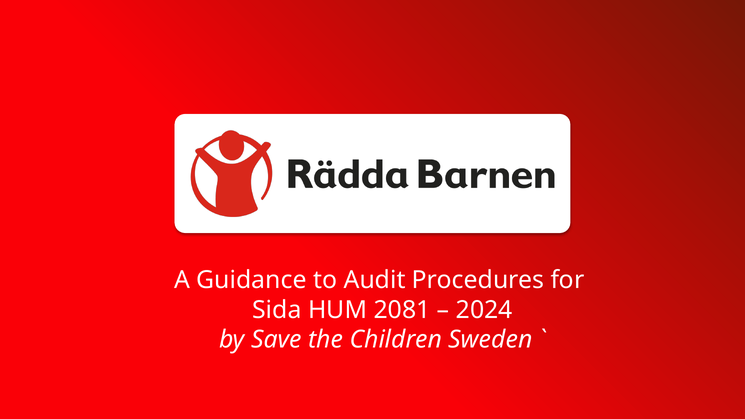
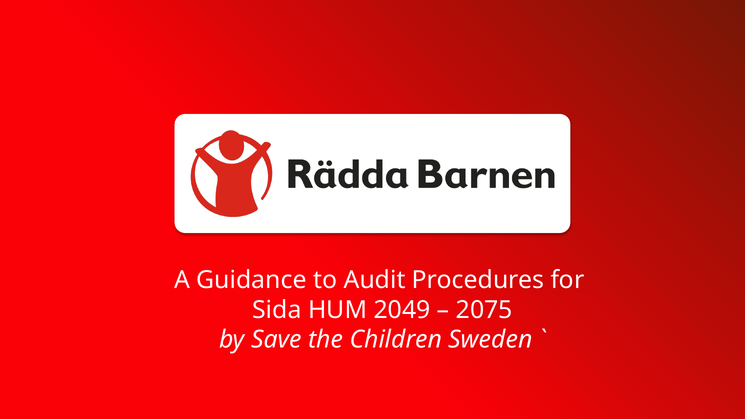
2081: 2081 -> 2049 (402, 310)
2024: 2024 -> 2075 (484, 310)
